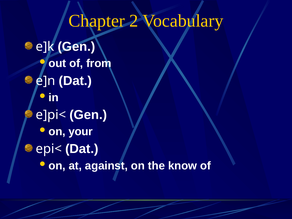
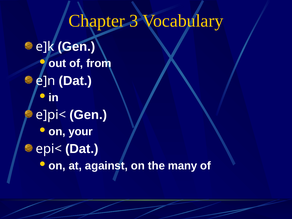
2: 2 -> 3 (134, 21)
know: know -> many (183, 166)
